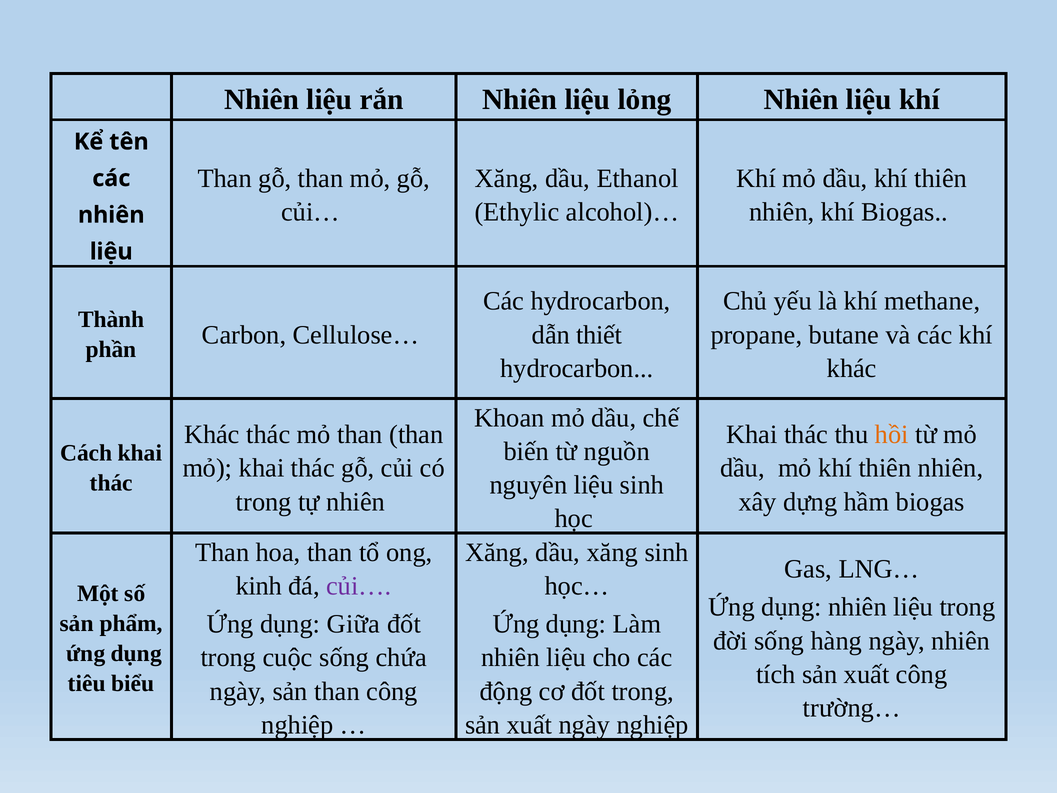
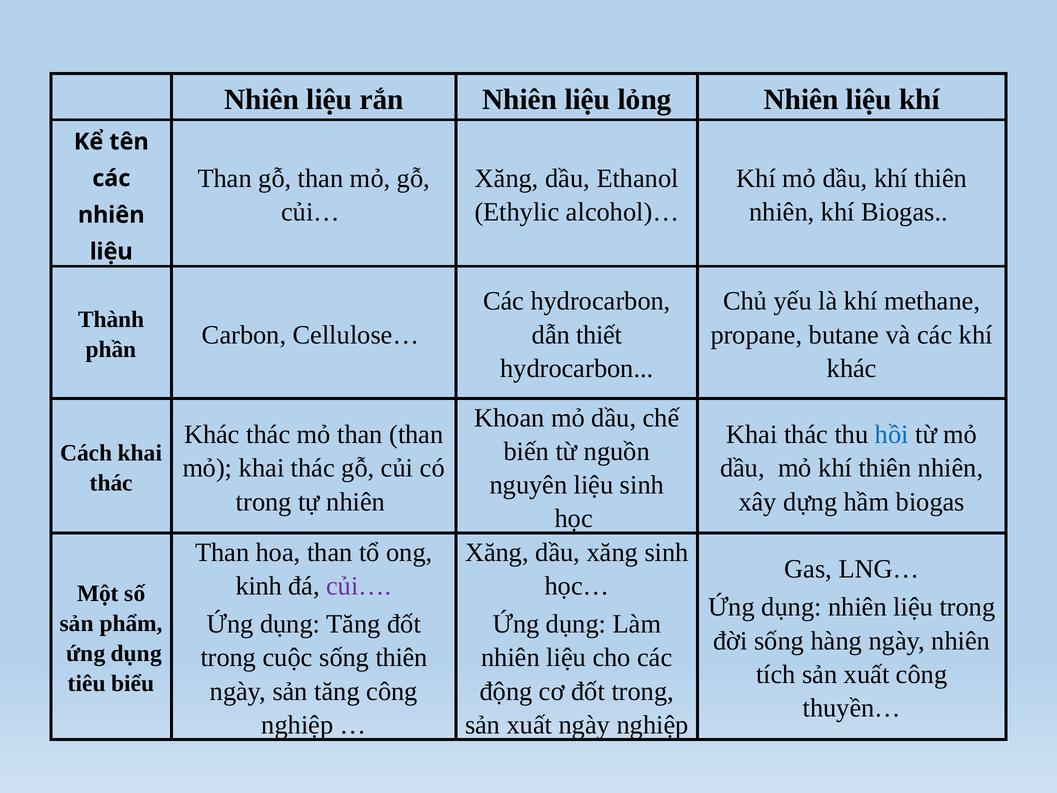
hồi colour: orange -> blue (892, 434)
dụng Giữa: Giữa -> Tăng (353, 624)
sống chứa: chứa -> thiên (401, 657)
sản than: than -> tăng (337, 691)
trường…: trường… -> thuyền… (852, 708)
